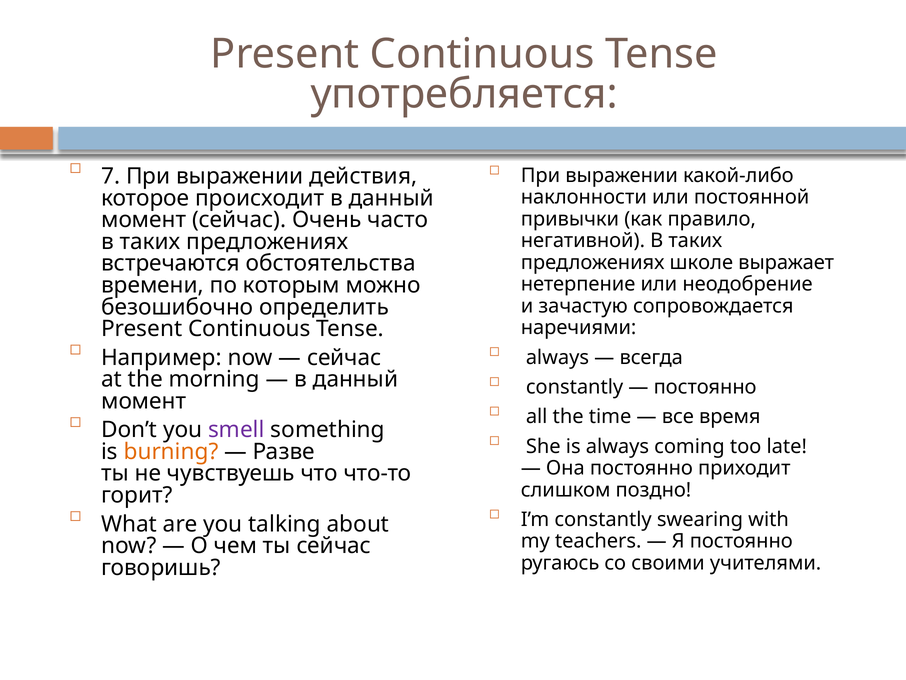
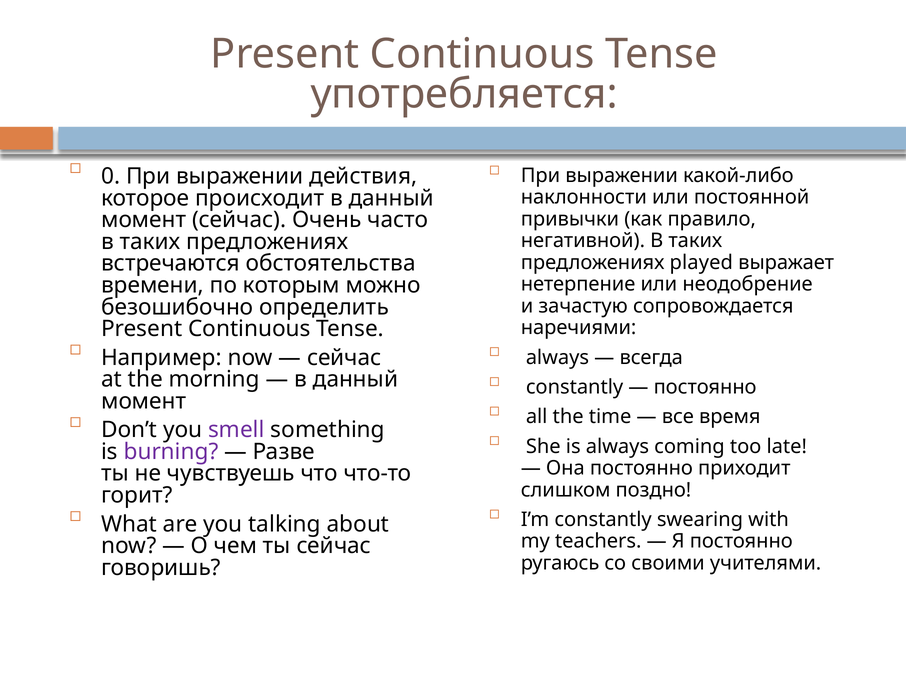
7: 7 -> 0 (111, 176)
школе: школе -> played (701, 262)
burning colour: orange -> purple (171, 451)
